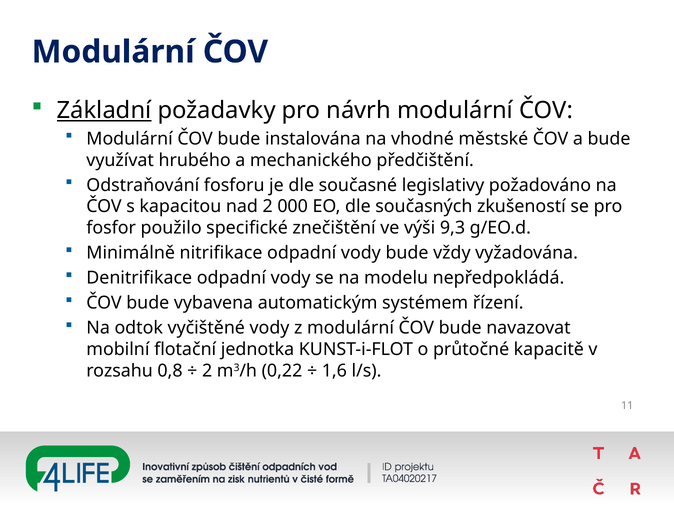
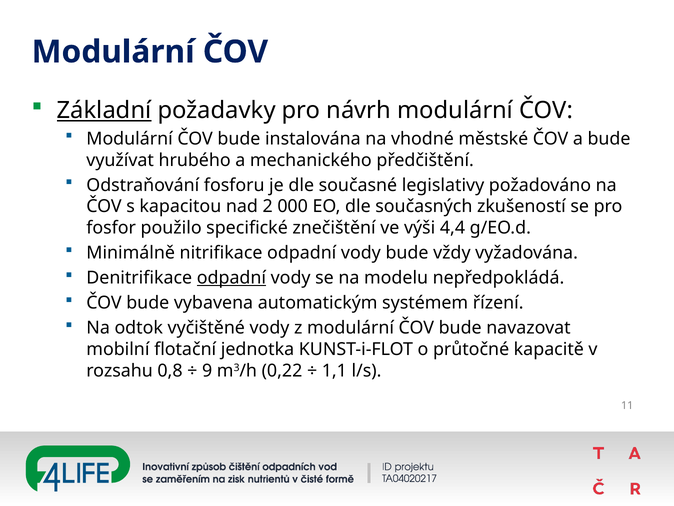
9,3: 9,3 -> 4,4 (453, 228)
odpadní underline: none -> present (231, 278)
2: 2 -> 9 (207, 370)
1,6: 1,6 -> 1,1 (334, 370)
